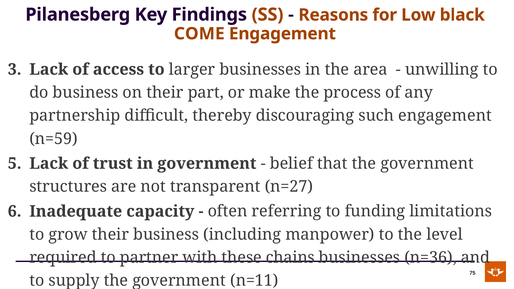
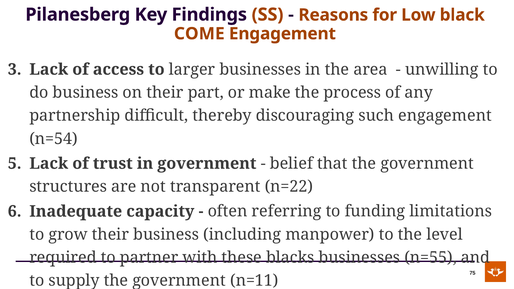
n=59: n=59 -> n=54 (54, 139)
n=27: n=27 -> n=22 (289, 187)
chains: chains -> blacks (290, 258)
n=36: n=36 -> n=55 (431, 258)
